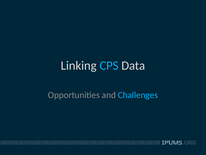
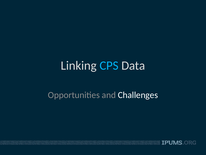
Challenges colour: light blue -> white (138, 95)
